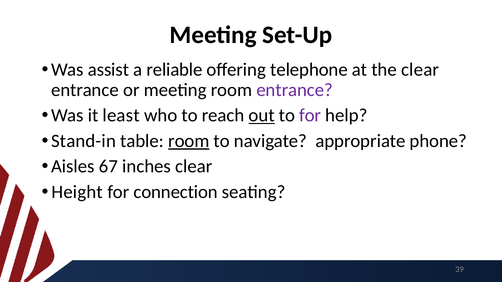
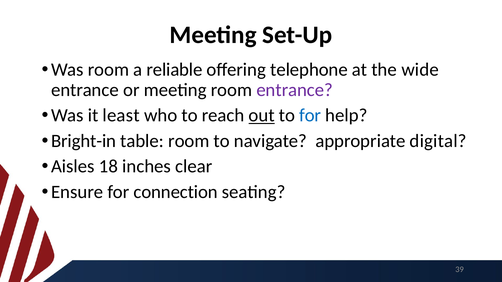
Was assist: assist -> room (108, 70)
the clear: clear -> wide (420, 70)
for colour: purple -> blue (310, 116)
Stand-in: Stand-in -> Bright-in (84, 141)
room underline: present -> none (189, 141)
phone: phone -> digital (438, 141)
67: 67 -> 18 (108, 167)
Height: Height -> Ensure (77, 192)
